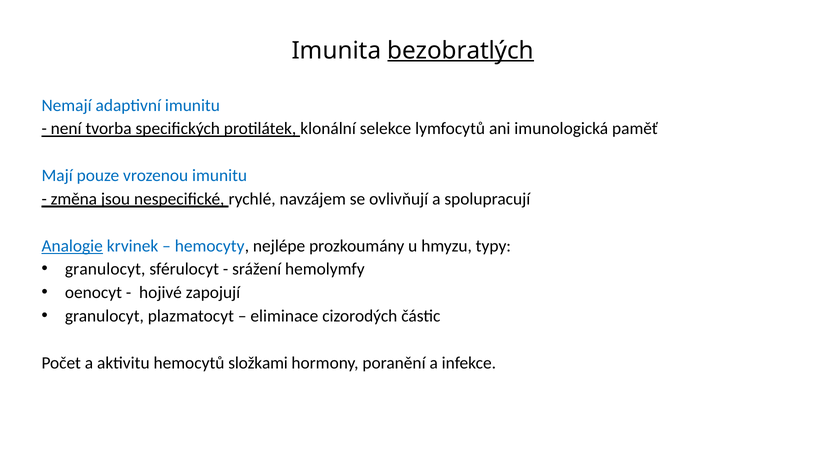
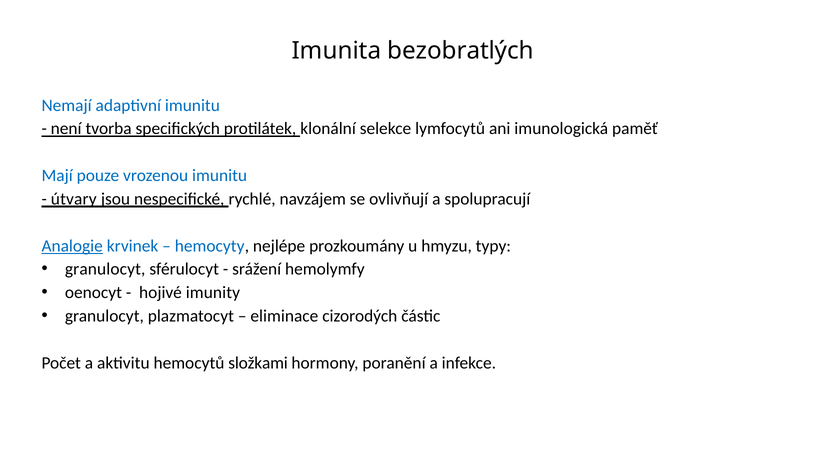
bezobratlých underline: present -> none (461, 51)
změna: změna -> útvary (74, 199)
zapojují: zapojují -> imunity (213, 293)
